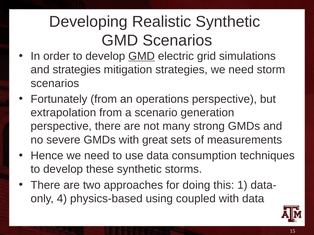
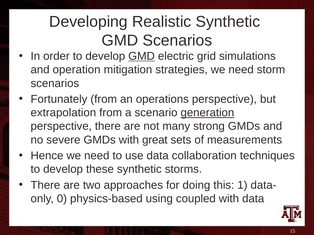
and strategies: strategies -> operation (77, 70)
generation underline: none -> present (207, 113)
consumption: consumption -> collaboration (204, 156)
4: 4 -> 0 (62, 199)
